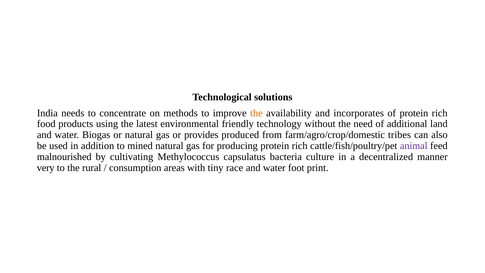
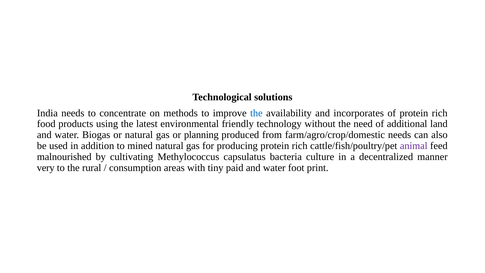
the colour: orange -> blue (256, 113)
provides: provides -> planning (201, 135)
farm/agro/crop/domestic tribes: tribes -> needs (400, 135)
race: race -> paid (235, 168)
